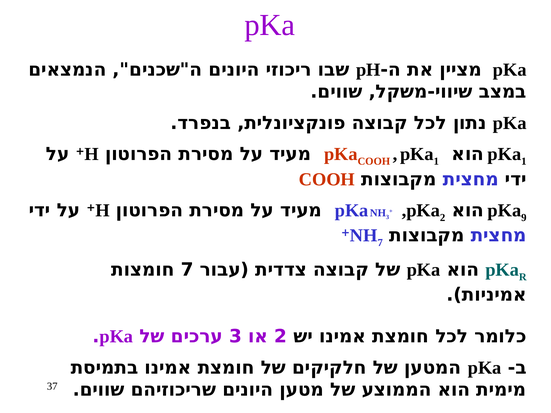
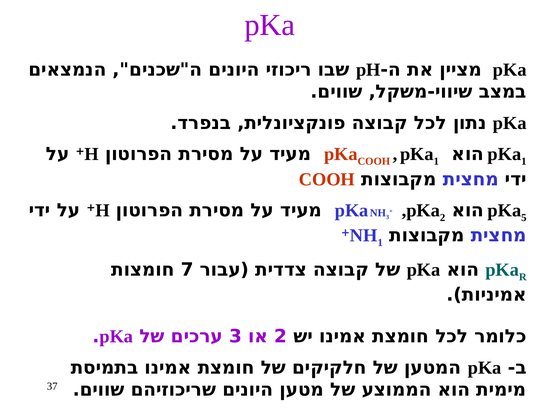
9: 9 -> 5 (524, 218)
7: 7 -> 1 (380, 243)
